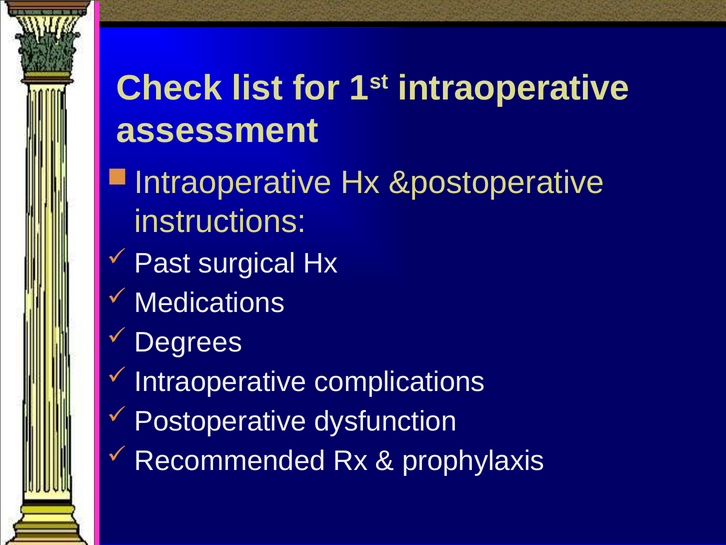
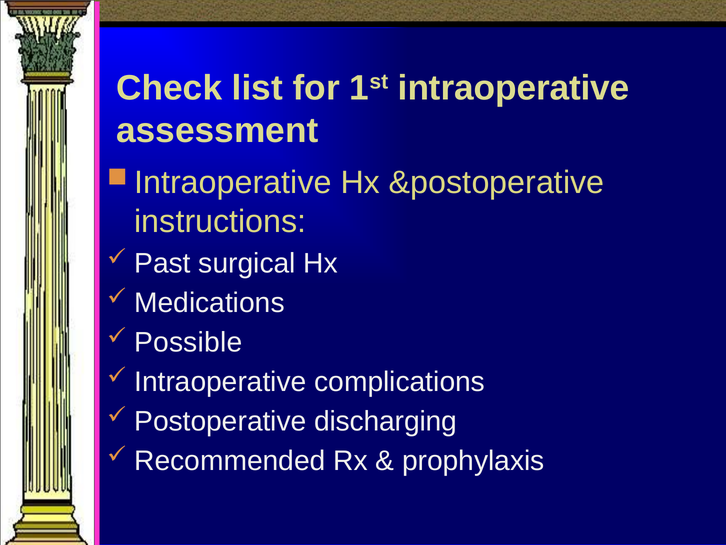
Degrees: Degrees -> Possible (188, 342)
dysfunction: dysfunction -> discharging (386, 421)
